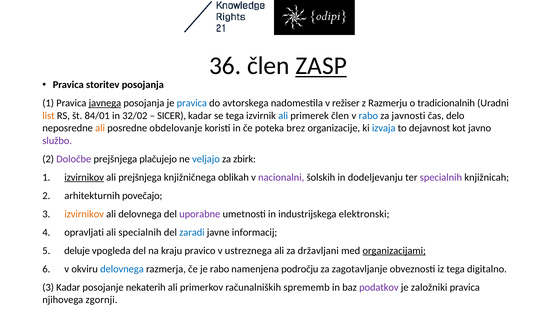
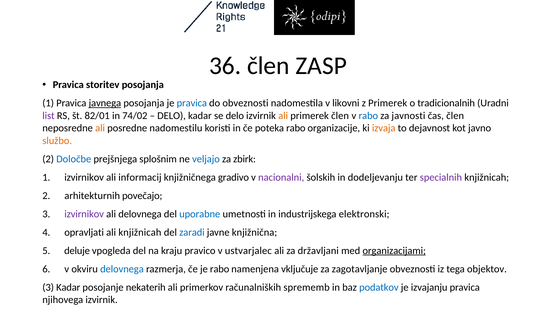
ZASP underline: present -> none (321, 66)
do avtorskega: avtorskega -> obveznosti (245, 103)
režiser: režiser -> likovni (346, 103)
z Razmerju: Razmerju -> Primerek (388, 103)
list colour: orange -> purple (48, 116)
84/01: 84/01 -> 82/01 (97, 116)
32/02: 32/02 -> 74/02 (135, 116)
SICER: SICER -> DELO (172, 116)
se tega: tega -> delo (235, 116)
ali colour: blue -> orange (283, 116)
čas delo: delo -> člen (455, 116)
obdelovanje: obdelovanje -> nadomestilu (176, 128)
poteka brez: brez -> rabo (296, 128)
izvaja colour: blue -> orange (384, 128)
službo colour: purple -> orange (57, 141)
Določbe colour: purple -> blue (74, 159)
plačujejo: plačujejo -> splošnim (158, 159)
izvirnikov underline: present -> none (84, 177)
ali prejšnjega: prejšnjega -> informacij (140, 177)
oblikah: oblikah -> gradivo (233, 177)
izvirnikov colour: orange -> purple (84, 214)
uporabne colour: purple -> blue (200, 214)
ali specialnih: specialnih -> knjižnicah (140, 232)
informacij: informacij -> knjižnična (254, 232)
ustreznega: ustreznega -> ustvarjalec (248, 250)
področju: področju -> vključuje (300, 269)
digitalno: digitalno -> objektov (487, 269)
podatkov colour: purple -> blue (379, 287)
založniki: založniki -> izvajanju (429, 287)
njihovega zgornji: zgornji -> izvirnik (102, 300)
